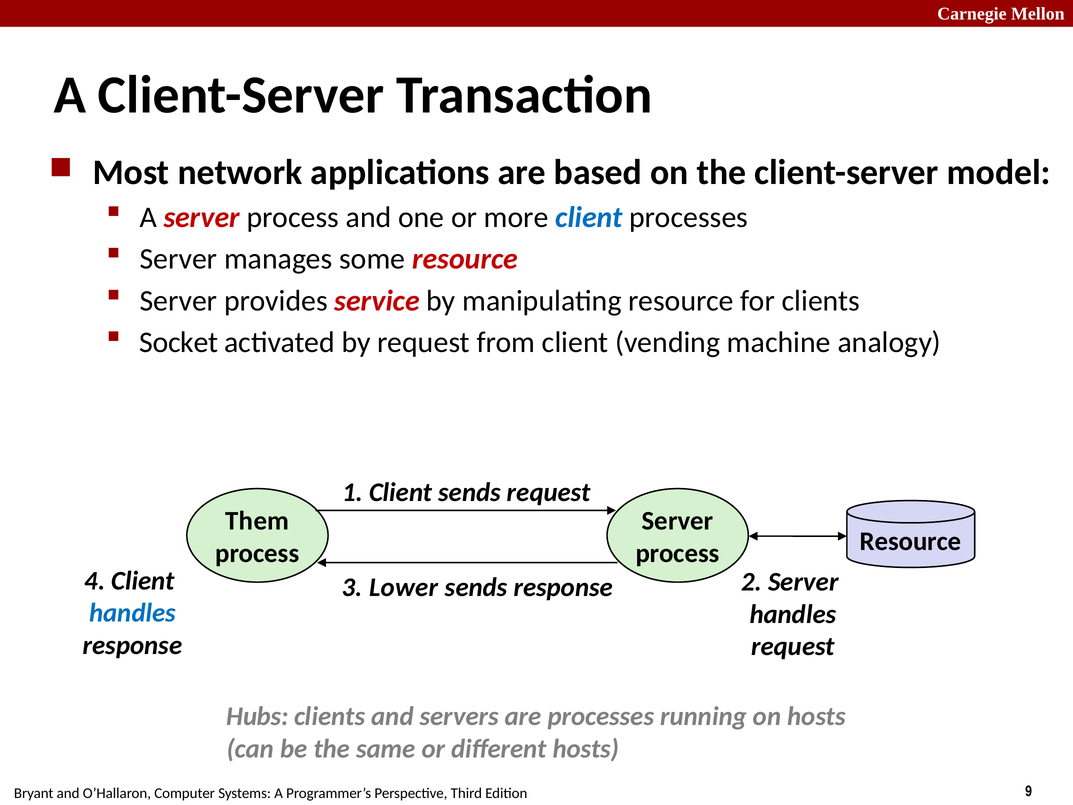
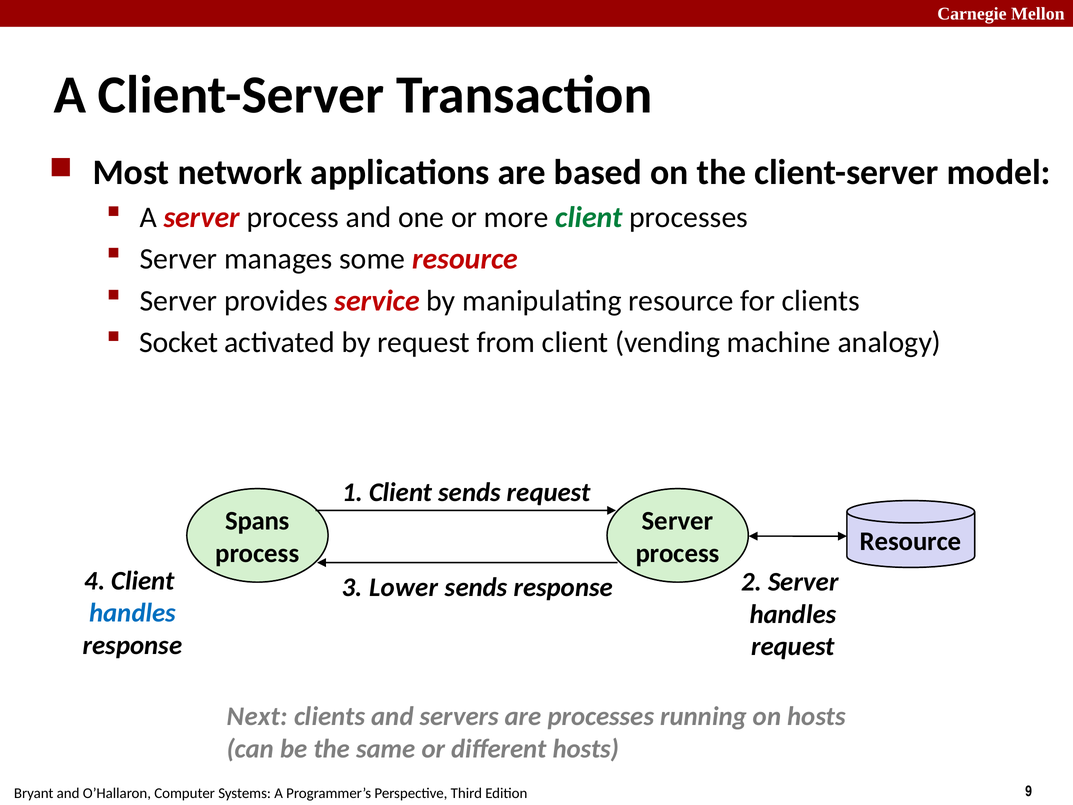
client colour: blue -> green (589, 217)
Them: Them -> Spans (257, 521)
Hubs: Hubs -> Next (257, 716)
